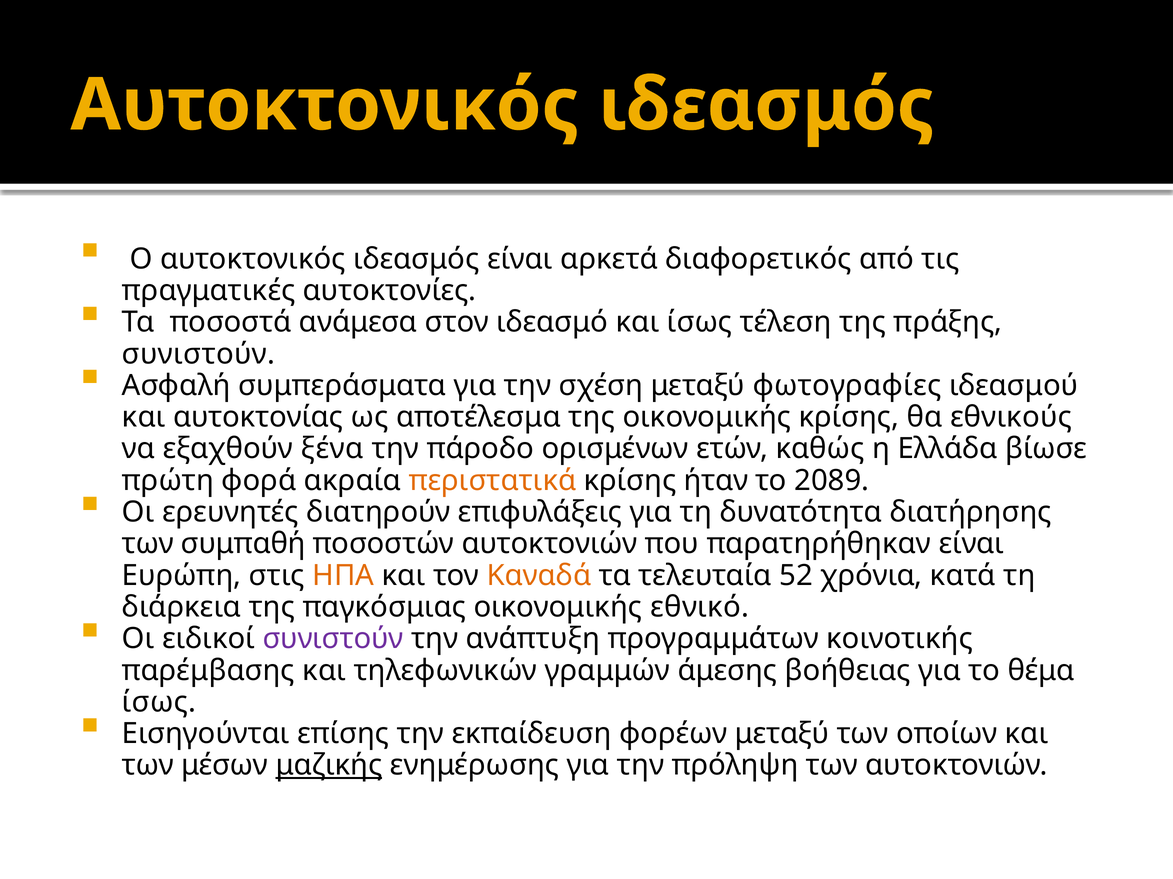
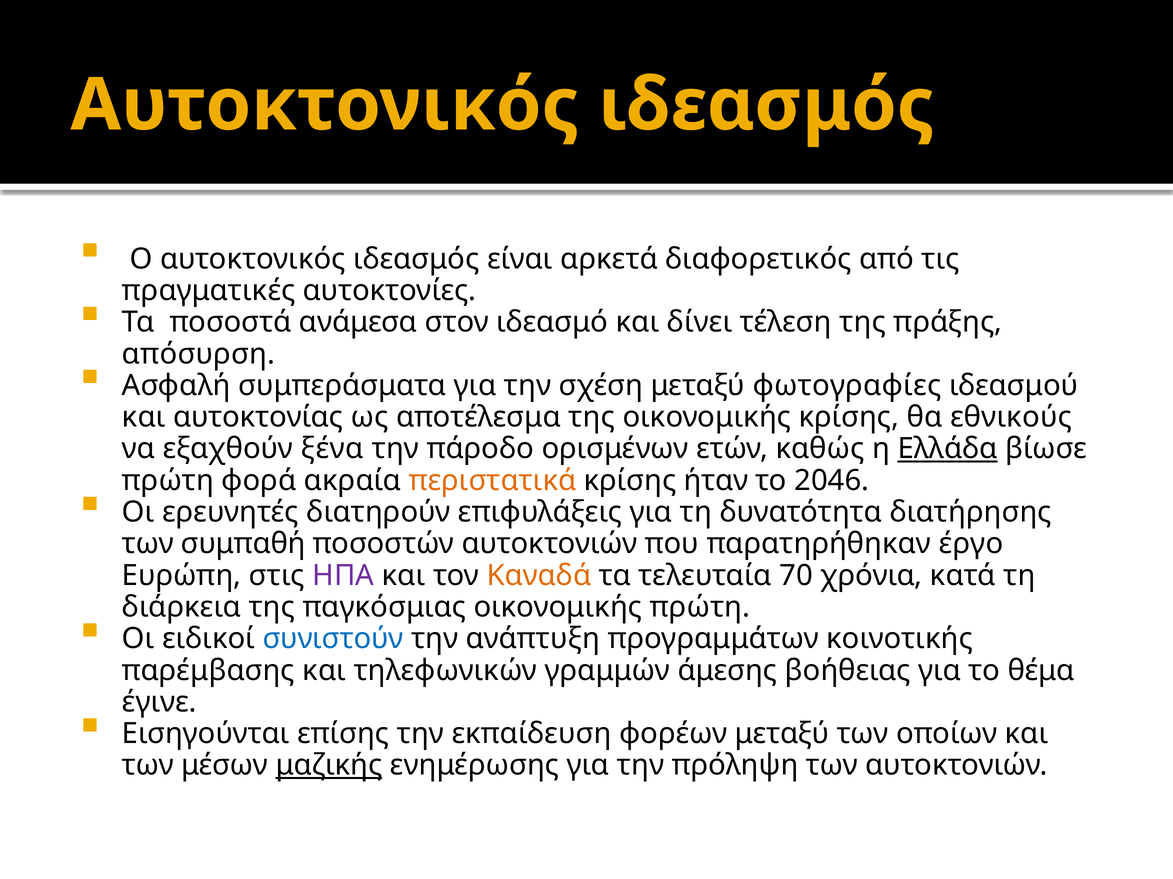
και ίσως: ίσως -> δίνει (700, 322)
συνιστούν: συνιστούν -> απόσυρση (199, 354)
Ελλάδα underline: none -> present (948, 449)
2089: 2089 -> 2046 (832, 481)
παρατηρήθηκαν είναι: είναι -> έργο (971, 544)
ΗΠΑ colour: orange -> purple (343, 576)
52: 52 -> 70 (796, 576)
οικονομικής εθνικό: εθνικό -> πρώτη (700, 608)
συνιστούν colour: purple -> blue (333, 639)
ίσως: ίσως -> έγινε (159, 703)
